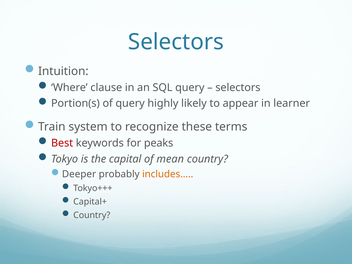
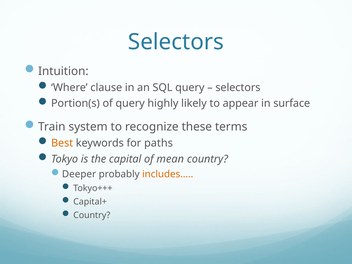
learner: learner -> surface (292, 103)
Best colour: red -> orange (62, 143)
peaks: peaks -> paths (159, 143)
